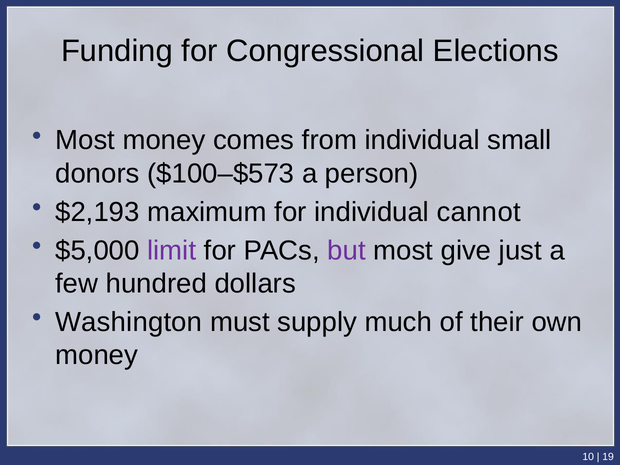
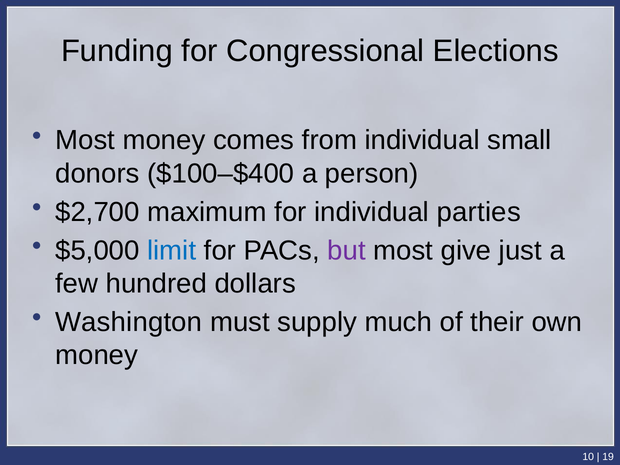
$100–$573: $100–$573 -> $100–$400 (221, 173)
$2,193: $2,193 -> $2,700 (97, 212)
cannot: cannot -> parties (479, 212)
limit colour: purple -> blue (172, 251)
